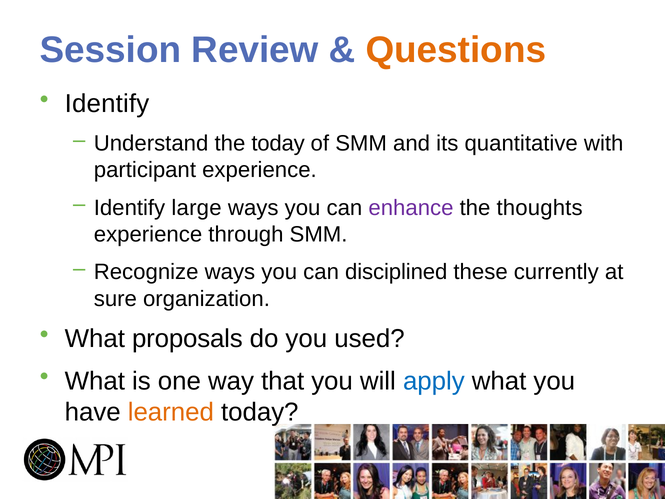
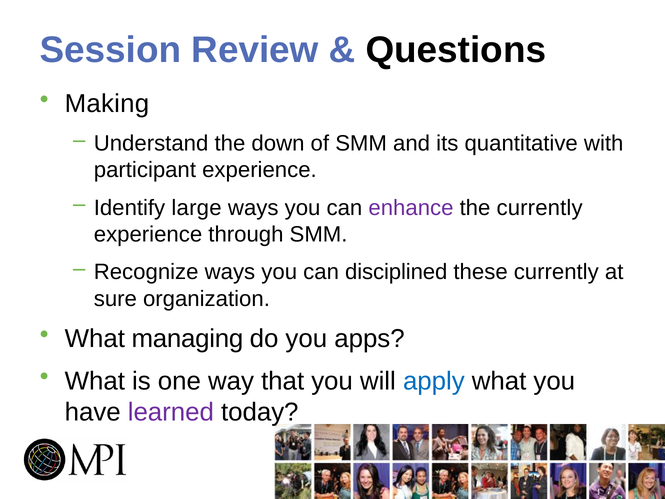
Questions colour: orange -> black (456, 50)
Identify: Identify -> Making (107, 104)
the today: today -> down (278, 143)
the thoughts: thoughts -> currently (540, 208)
proposals: proposals -> managing (187, 339)
used: used -> apps (369, 339)
learned colour: orange -> purple (171, 412)
